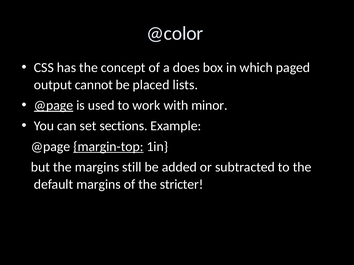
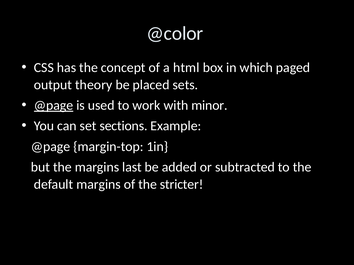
does: does -> html (186, 68)
cannot: cannot -> theory (94, 85)
lists: lists -> sets (185, 85)
margin-top underline: present -> none (108, 147)
still: still -> last (132, 167)
